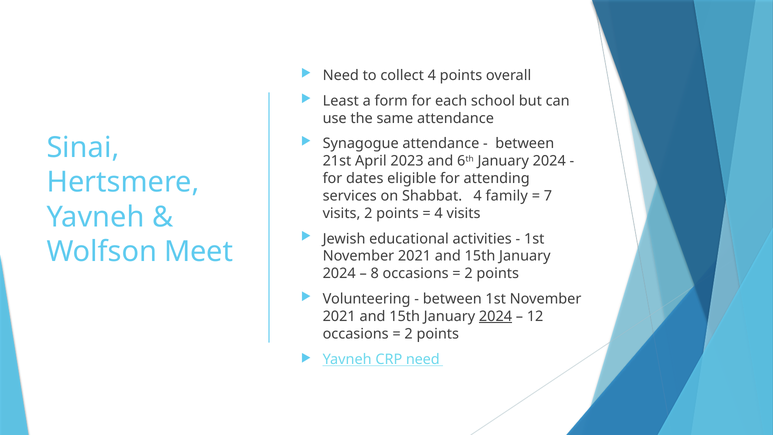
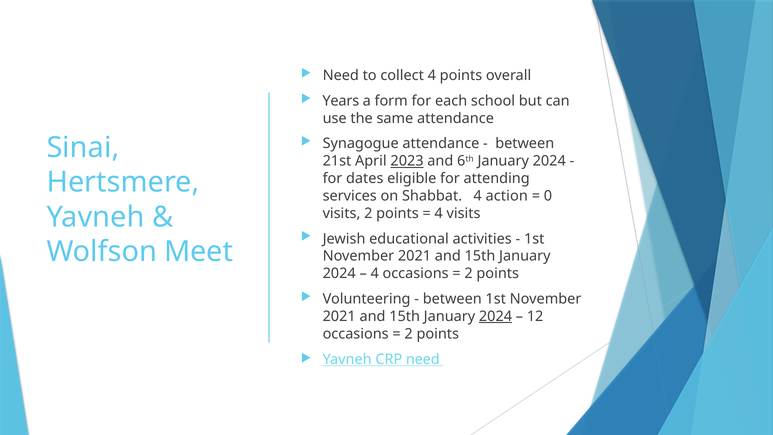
Least: Least -> Years (341, 101)
2023 underline: none -> present (407, 161)
family: family -> action (507, 196)
7: 7 -> 0 (548, 196)
8: 8 -> 4 (375, 273)
